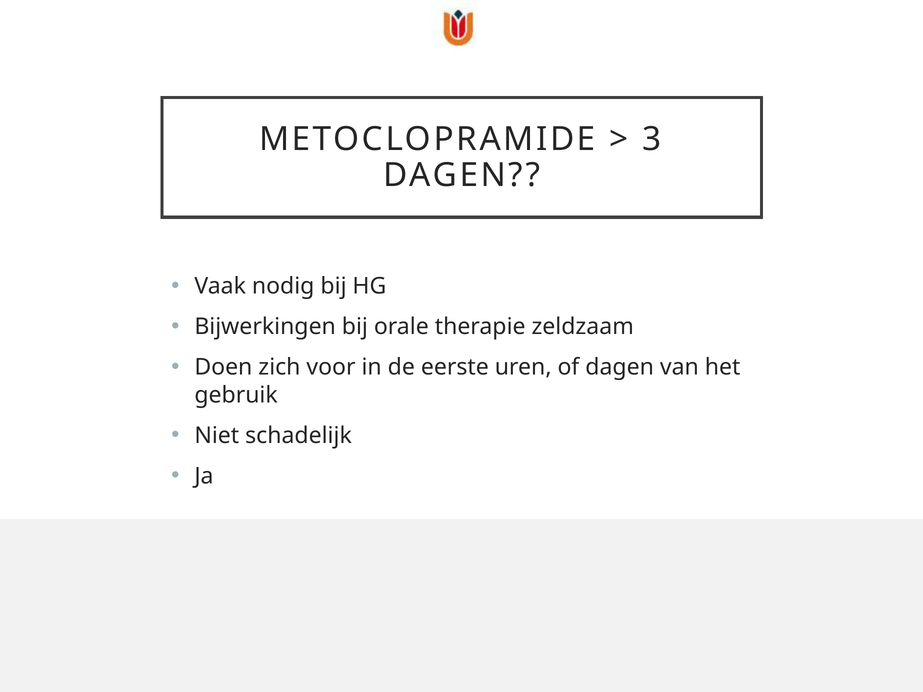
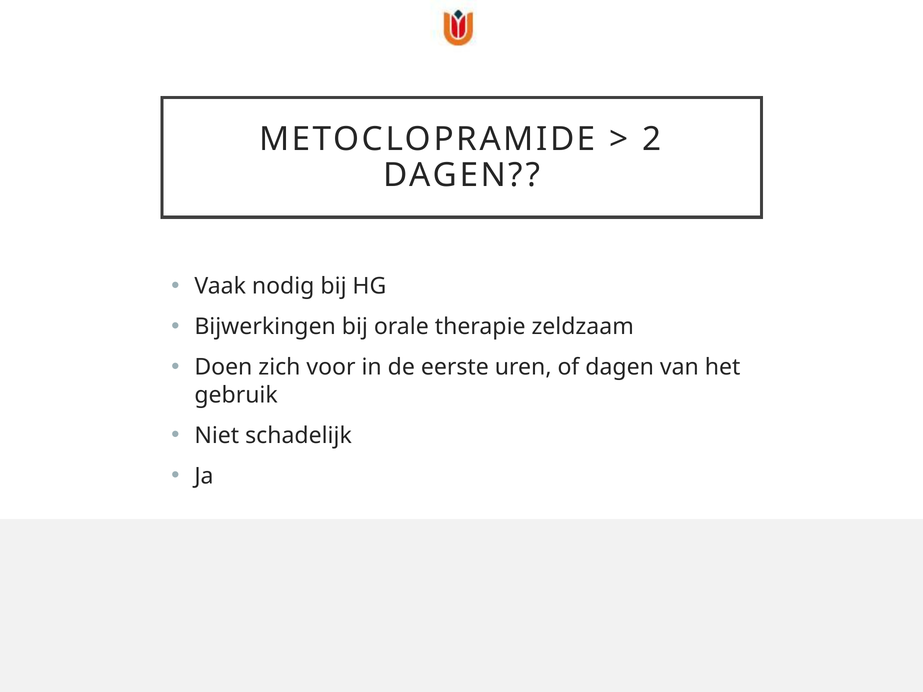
3: 3 -> 2 (652, 139)
